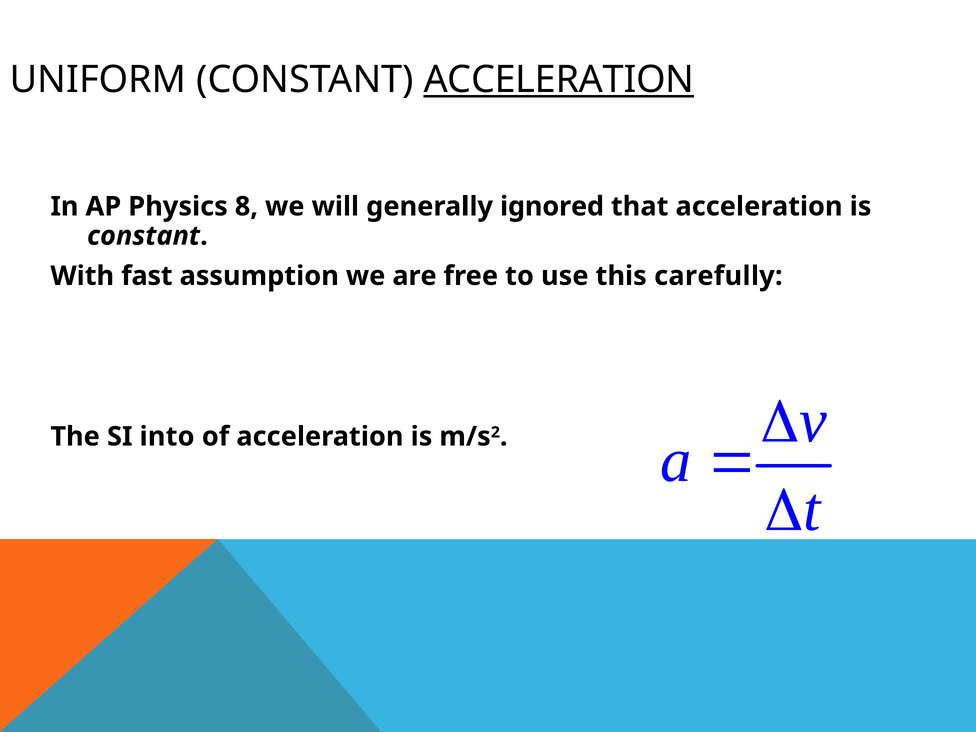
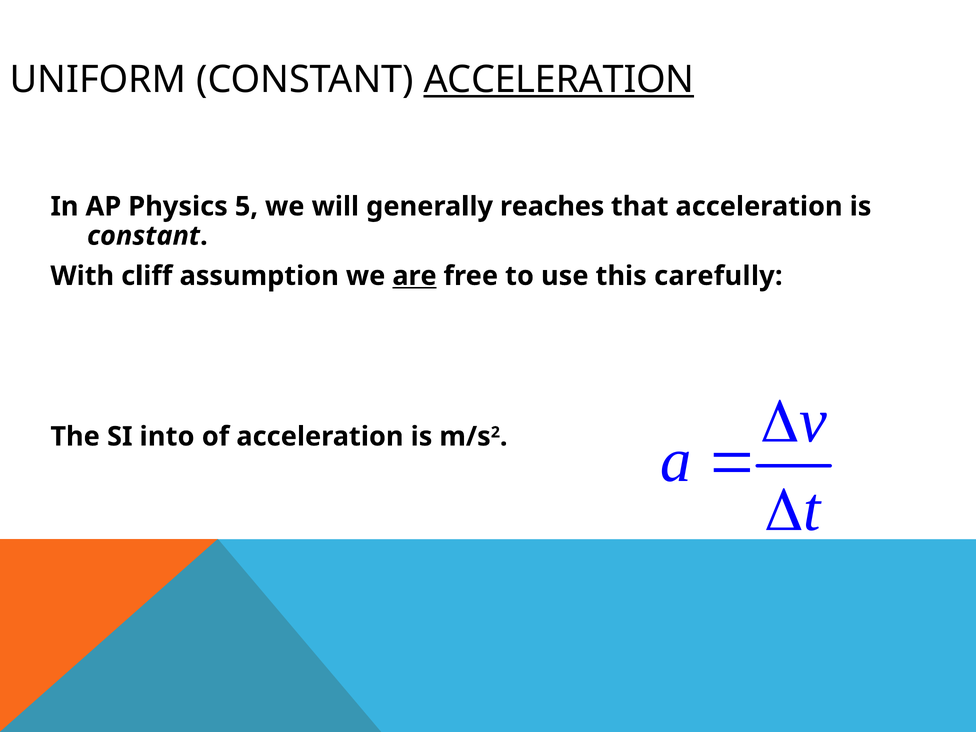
8: 8 -> 5 (246, 206)
ignored: ignored -> reaches (552, 206)
fast: fast -> cliff (147, 276)
are underline: none -> present (415, 276)
